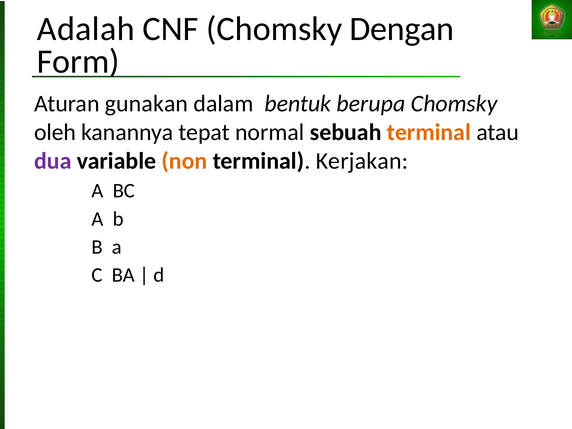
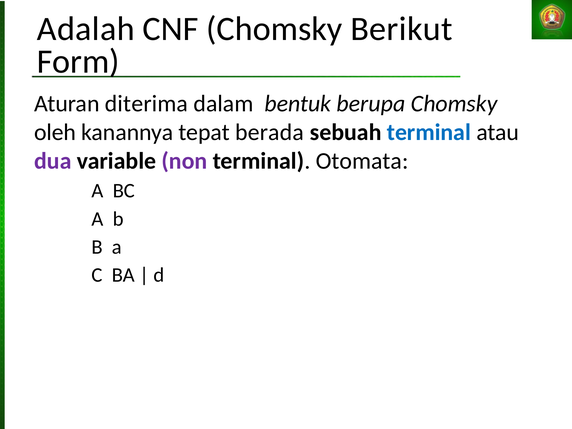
Dengan: Dengan -> Berikut (401, 29)
gunakan: gunakan -> diterima (146, 104)
normal: normal -> berada (270, 132)
terminal colour: orange -> blue (429, 132)
non colour: orange -> purple (184, 161)
Kerjakan: Kerjakan -> Otomata (362, 161)
